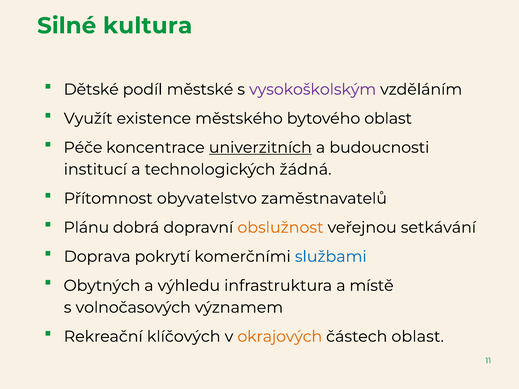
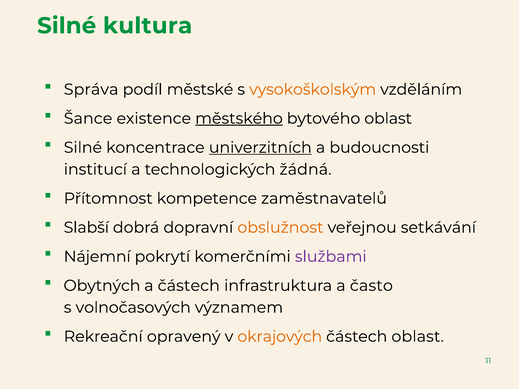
Dětské: Dětské -> Správa (91, 89)
vysokoškolským colour: purple -> orange (313, 89)
Využít: Využít -> Šance (88, 119)
městského underline: none -> present (239, 119)
Péče: Péče -> Silné (83, 148)
obyvatelstvo: obyvatelstvo -> kompetence (207, 199)
Plánu: Plánu -> Slabší (86, 228)
Doprava: Doprava -> Nájemní (97, 257)
službami colour: blue -> purple (331, 257)
a výhledu: výhledu -> částech (189, 286)
místě: místě -> často (371, 286)
klíčových: klíčových -> opravený (184, 337)
